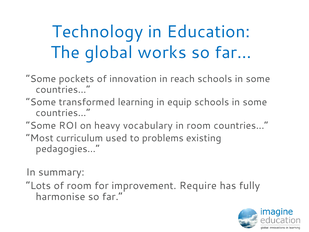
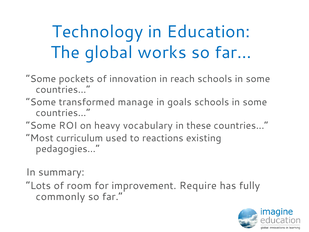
learning: learning -> manage (136, 102)
equip: equip -> goals (179, 102)
in room: room -> these (199, 125)
problems: problems -> reactions (163, 138)
harmonise: harmonise -> commonly (60, 197)
